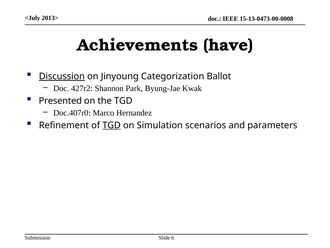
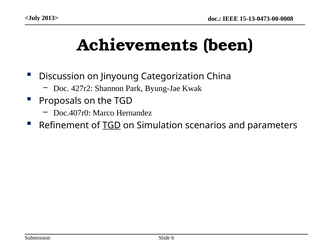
have: have -> been (228, 45)
Discussion underline: present -> none (62, 76)
Ballot: Ballot -> China (219, 76)
Presented: Presented -> Proposals (60, 101)
